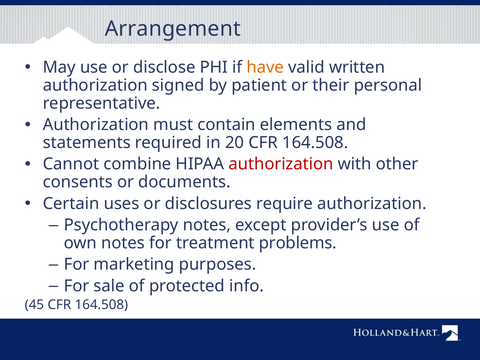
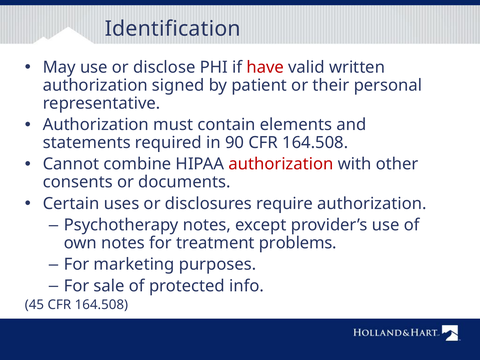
Arrangement: Arrangement -> Identification (173, 29)
have colour: orange -> red (265, 67)
20: 20 -> 90 (235, 143)
